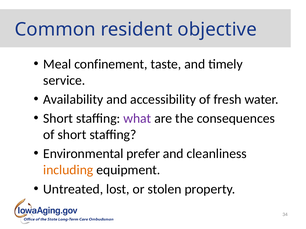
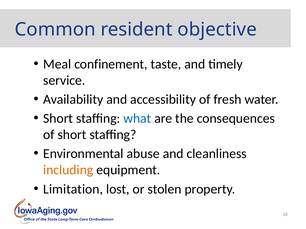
what colour: purple -> blue (137, 119)
prefer: prefer -> abuse (143, 154)
Untreated: Untreated -> Limitation (73, 189)
